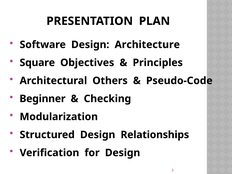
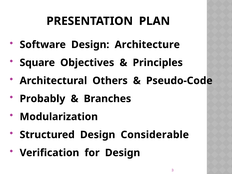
Beginner: Beginner -> Probably (42, 99)
Checking: Checking -> Branches (107, 99)
Relationships: Relationships -> Considerable (155, 135)
